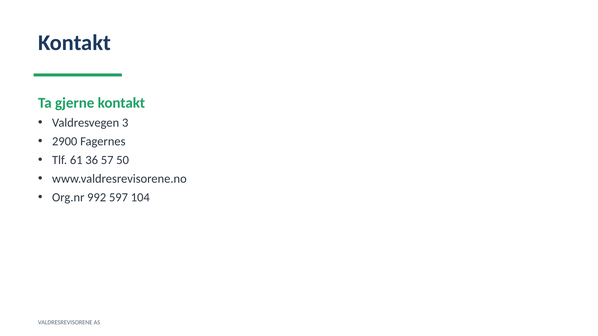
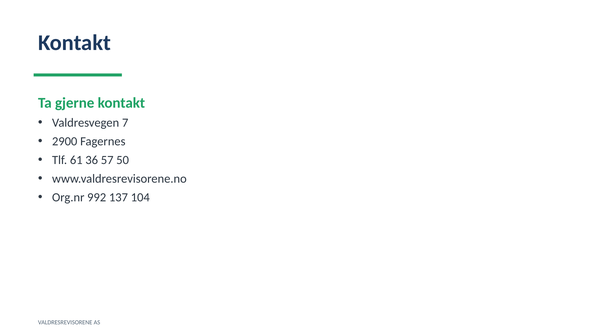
3: 3 -> 7 (125, 123)
597: 597 -> 137 (118, 198)
